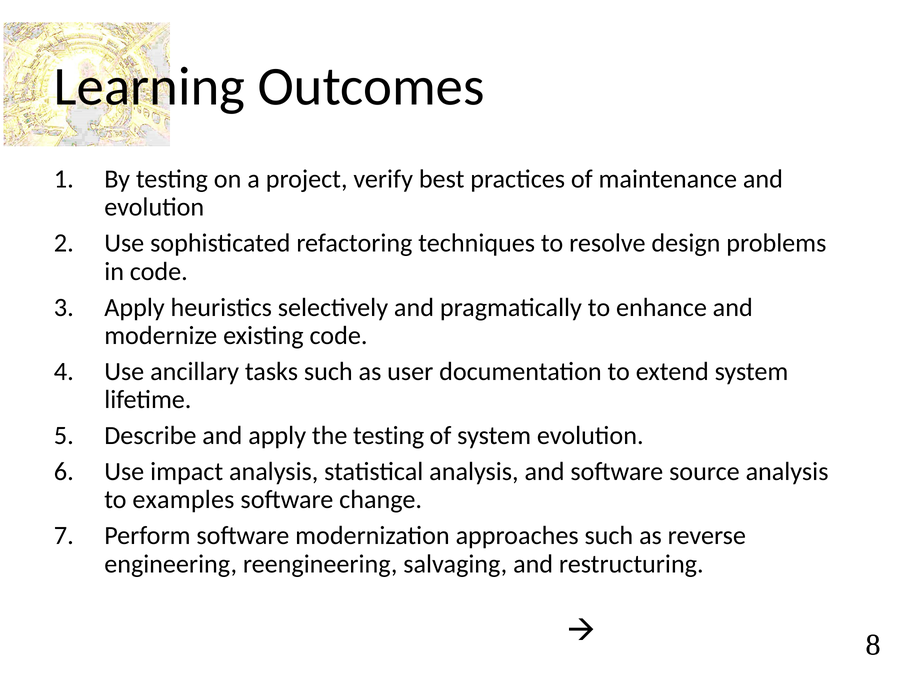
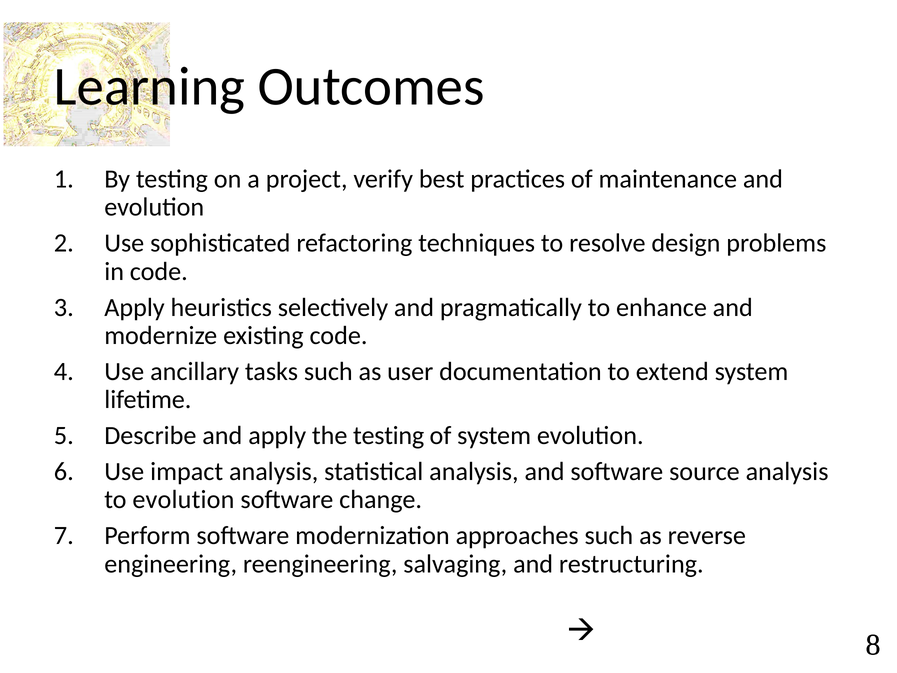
to examples: examples -> evolution (183, 500)
